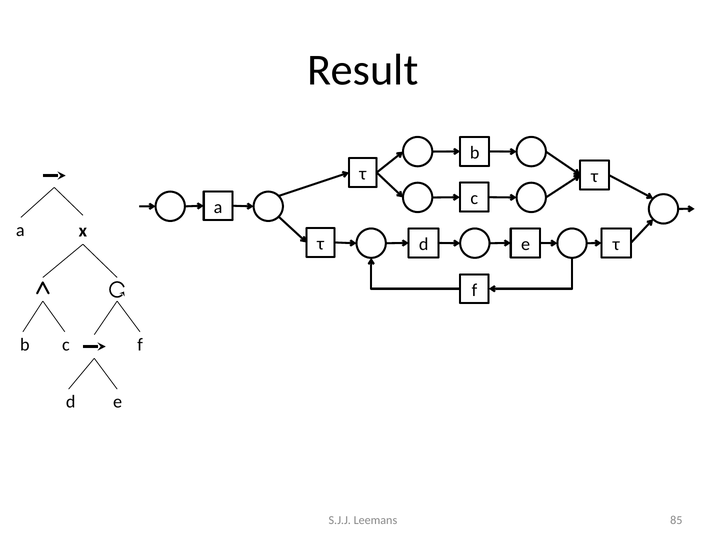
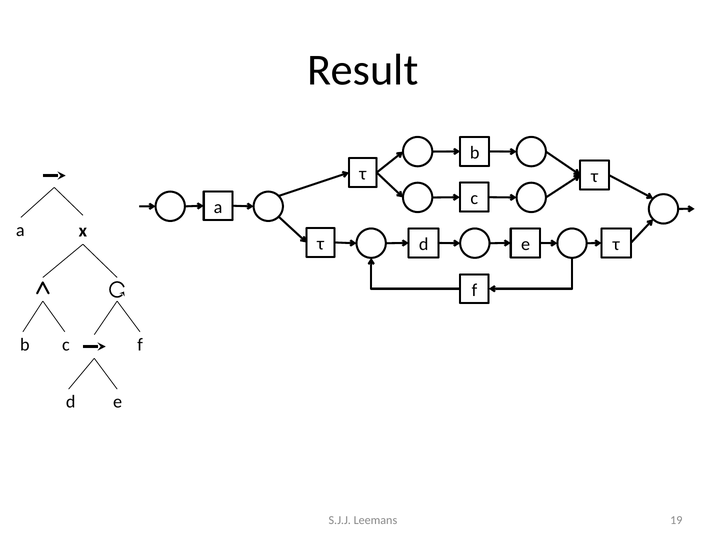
85: 85 -> 19 (676, 520)
